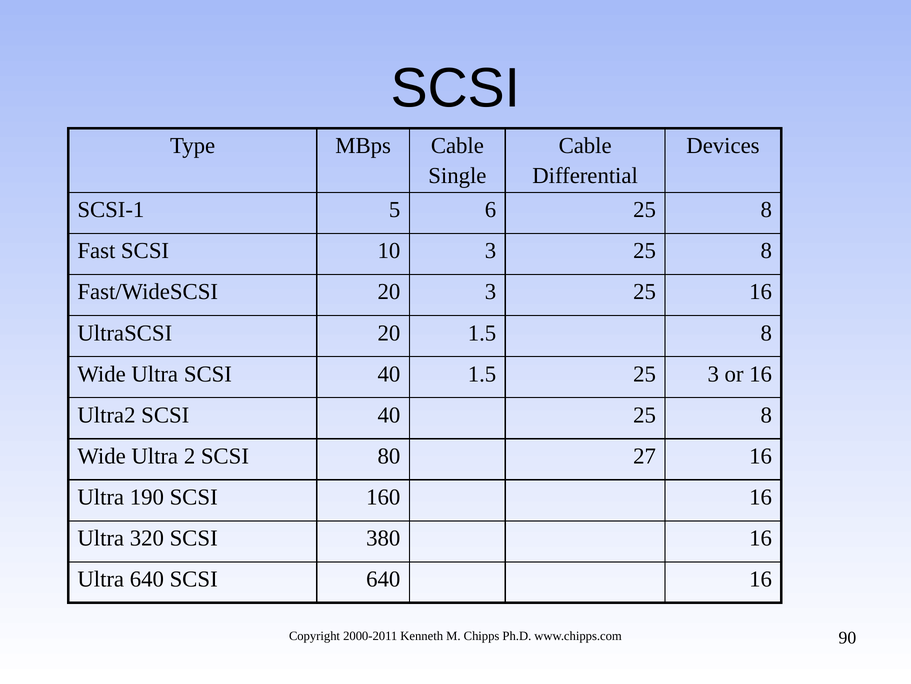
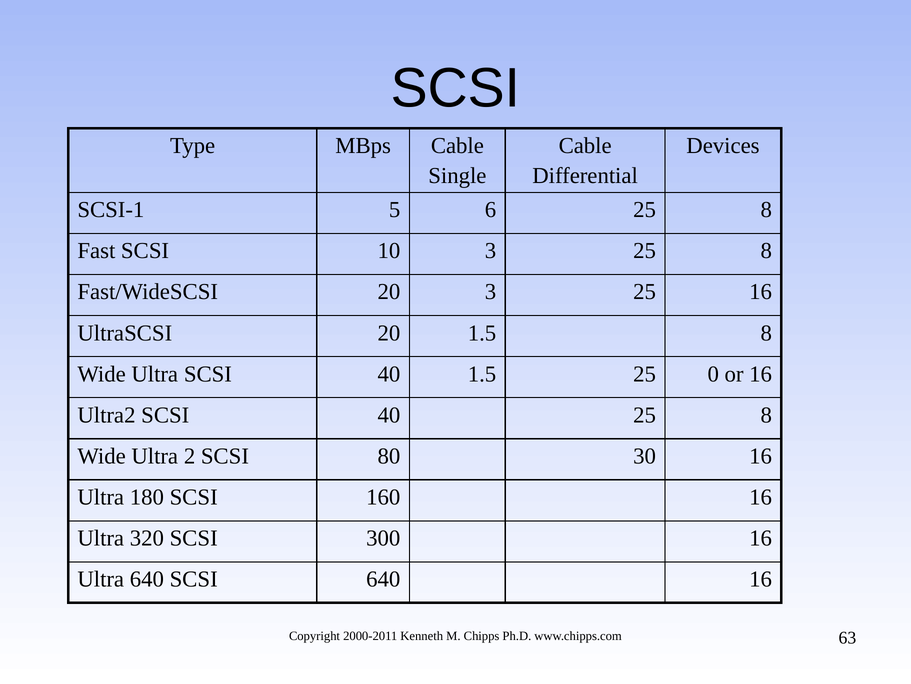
25 3: 3 -> 0 (713, 374)
27: 27 -> 30 (645, 456)
190: 190 -> 180 (147, 497)
380: 380 -> 300 (383, 538)
90: 90 -> 63 (847, 637)
